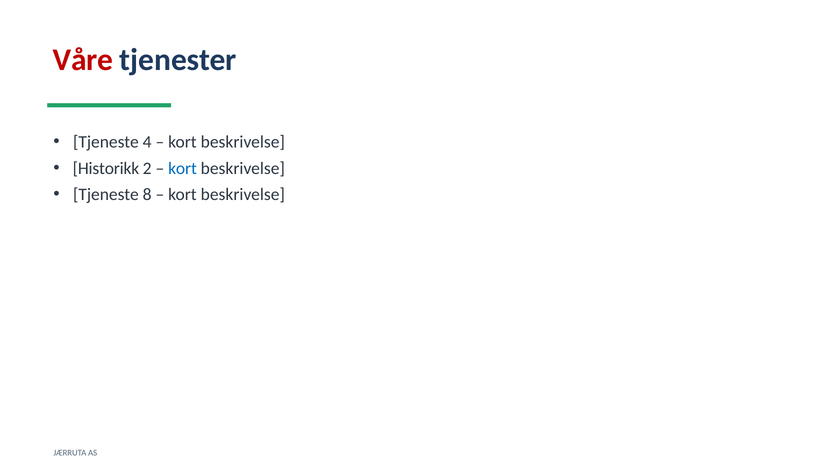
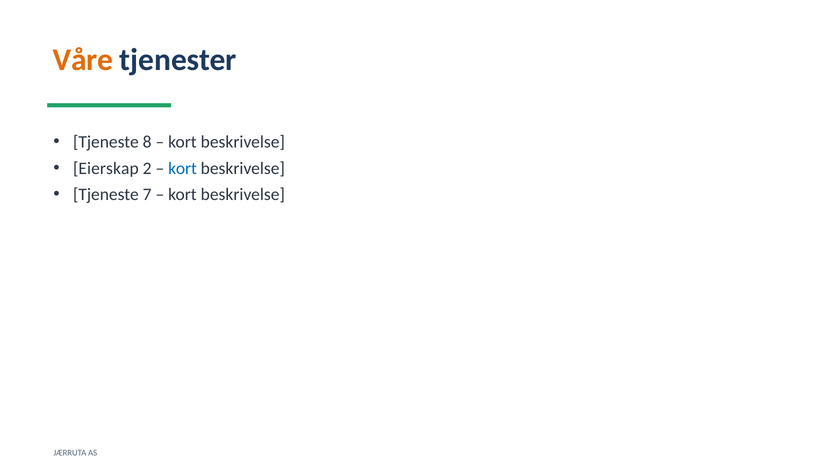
Våre colour: red -> orange (83, 60)
4: 4 -> 8 (147, 142)
Historikk: Historikk -> Eierskap (106, 168)
8: 8 -> 7 (147, 195)
